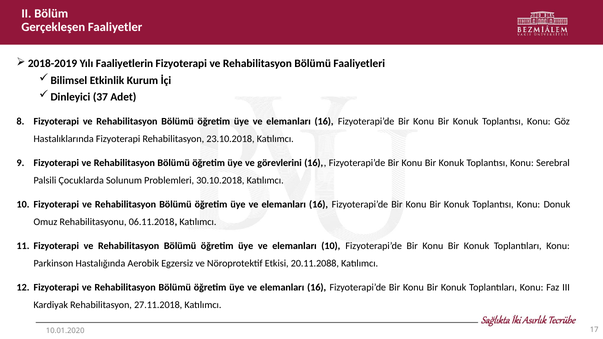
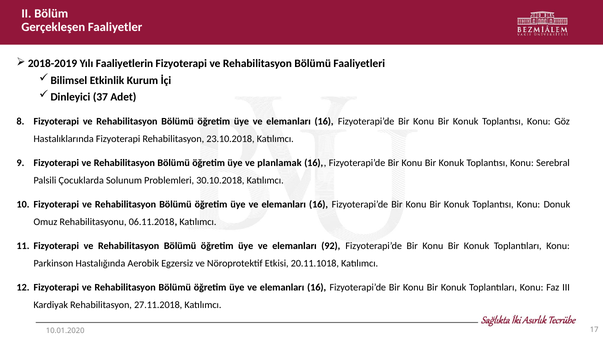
görevlerini: görevlerini -> planlamak (279, 163)
elemanları 10: 10 -> 92 (331, 246)
20.11.2088: 20.11.2088 -> 20.11.1018 (315, 264)
